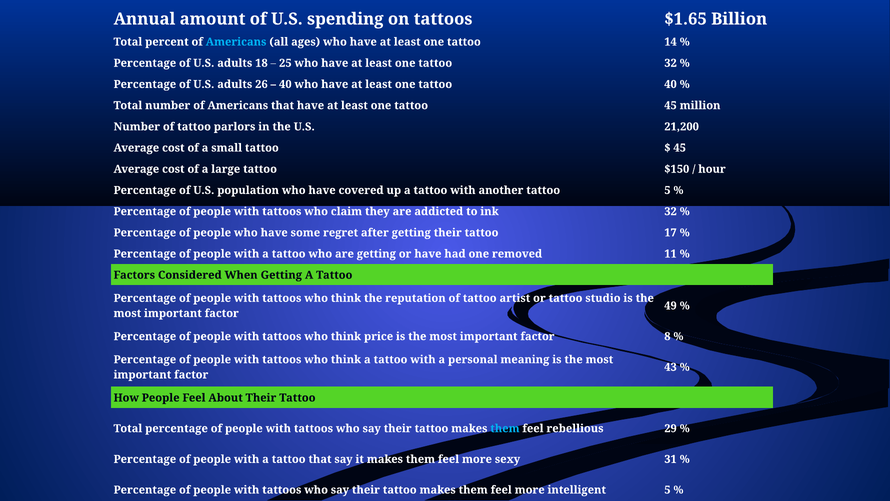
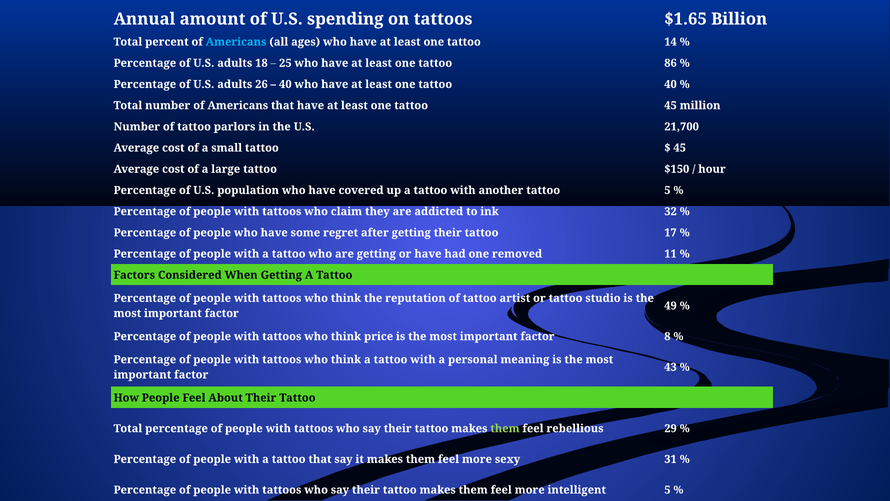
tattoo 32: 32 -> 86 (671, 63)
21,200: 21,200 -> 21,700 (682, 127)
them colour: light blue -> light green (505, 428)
